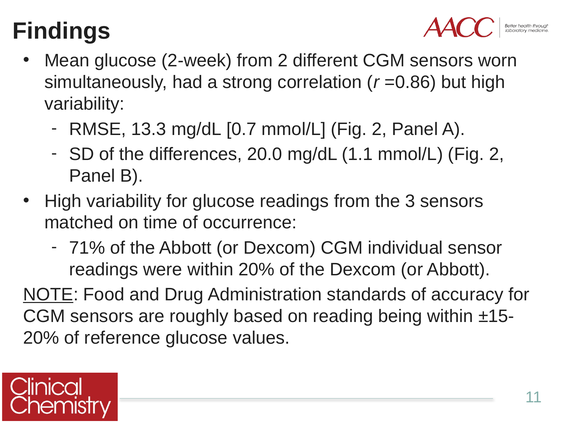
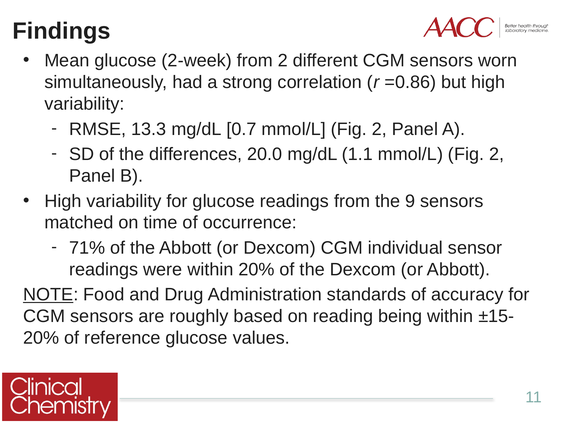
3: 3 -> 9 (410, 201)
